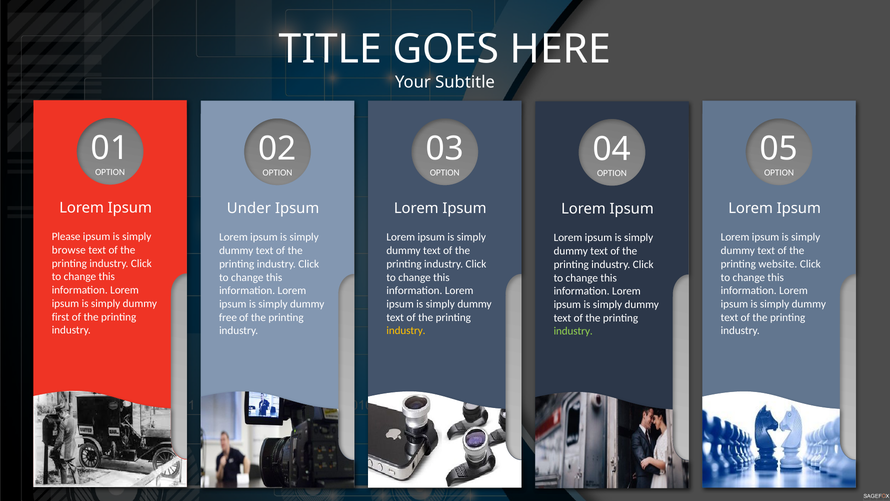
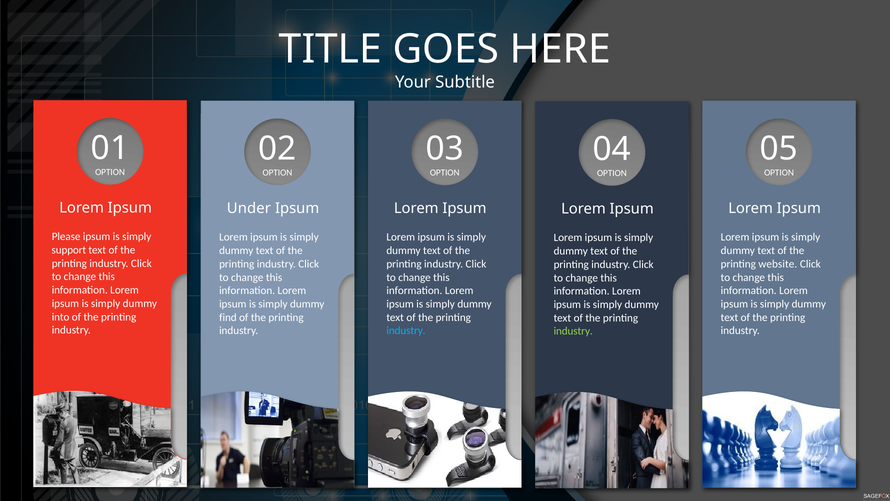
browse: browse -> support (69, 250)
first: first -> into (61, 317)
free: free -> find (228, 317)
industry colour: yellow -> light blue (406, 331)
